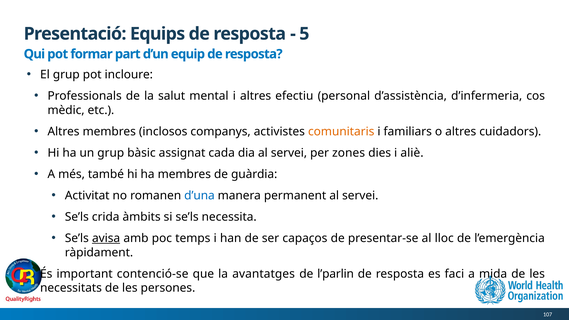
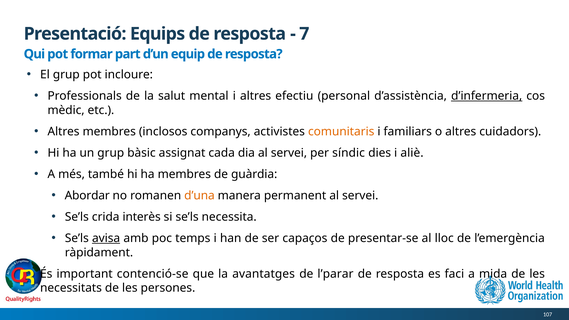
5: 5 -> 7 (304, 34)
d’infermeria underline: none -> present (487, 96)
zones: zones -> síndic (349, 153)
Activitat: Activitat -> Abordar (87, 196)
d’una colour: blue -> orange (199, 196)
àmbits: àmbits -> interès (142, 217)
l’parlin: l’parlin -> l’parar (335, 274)
